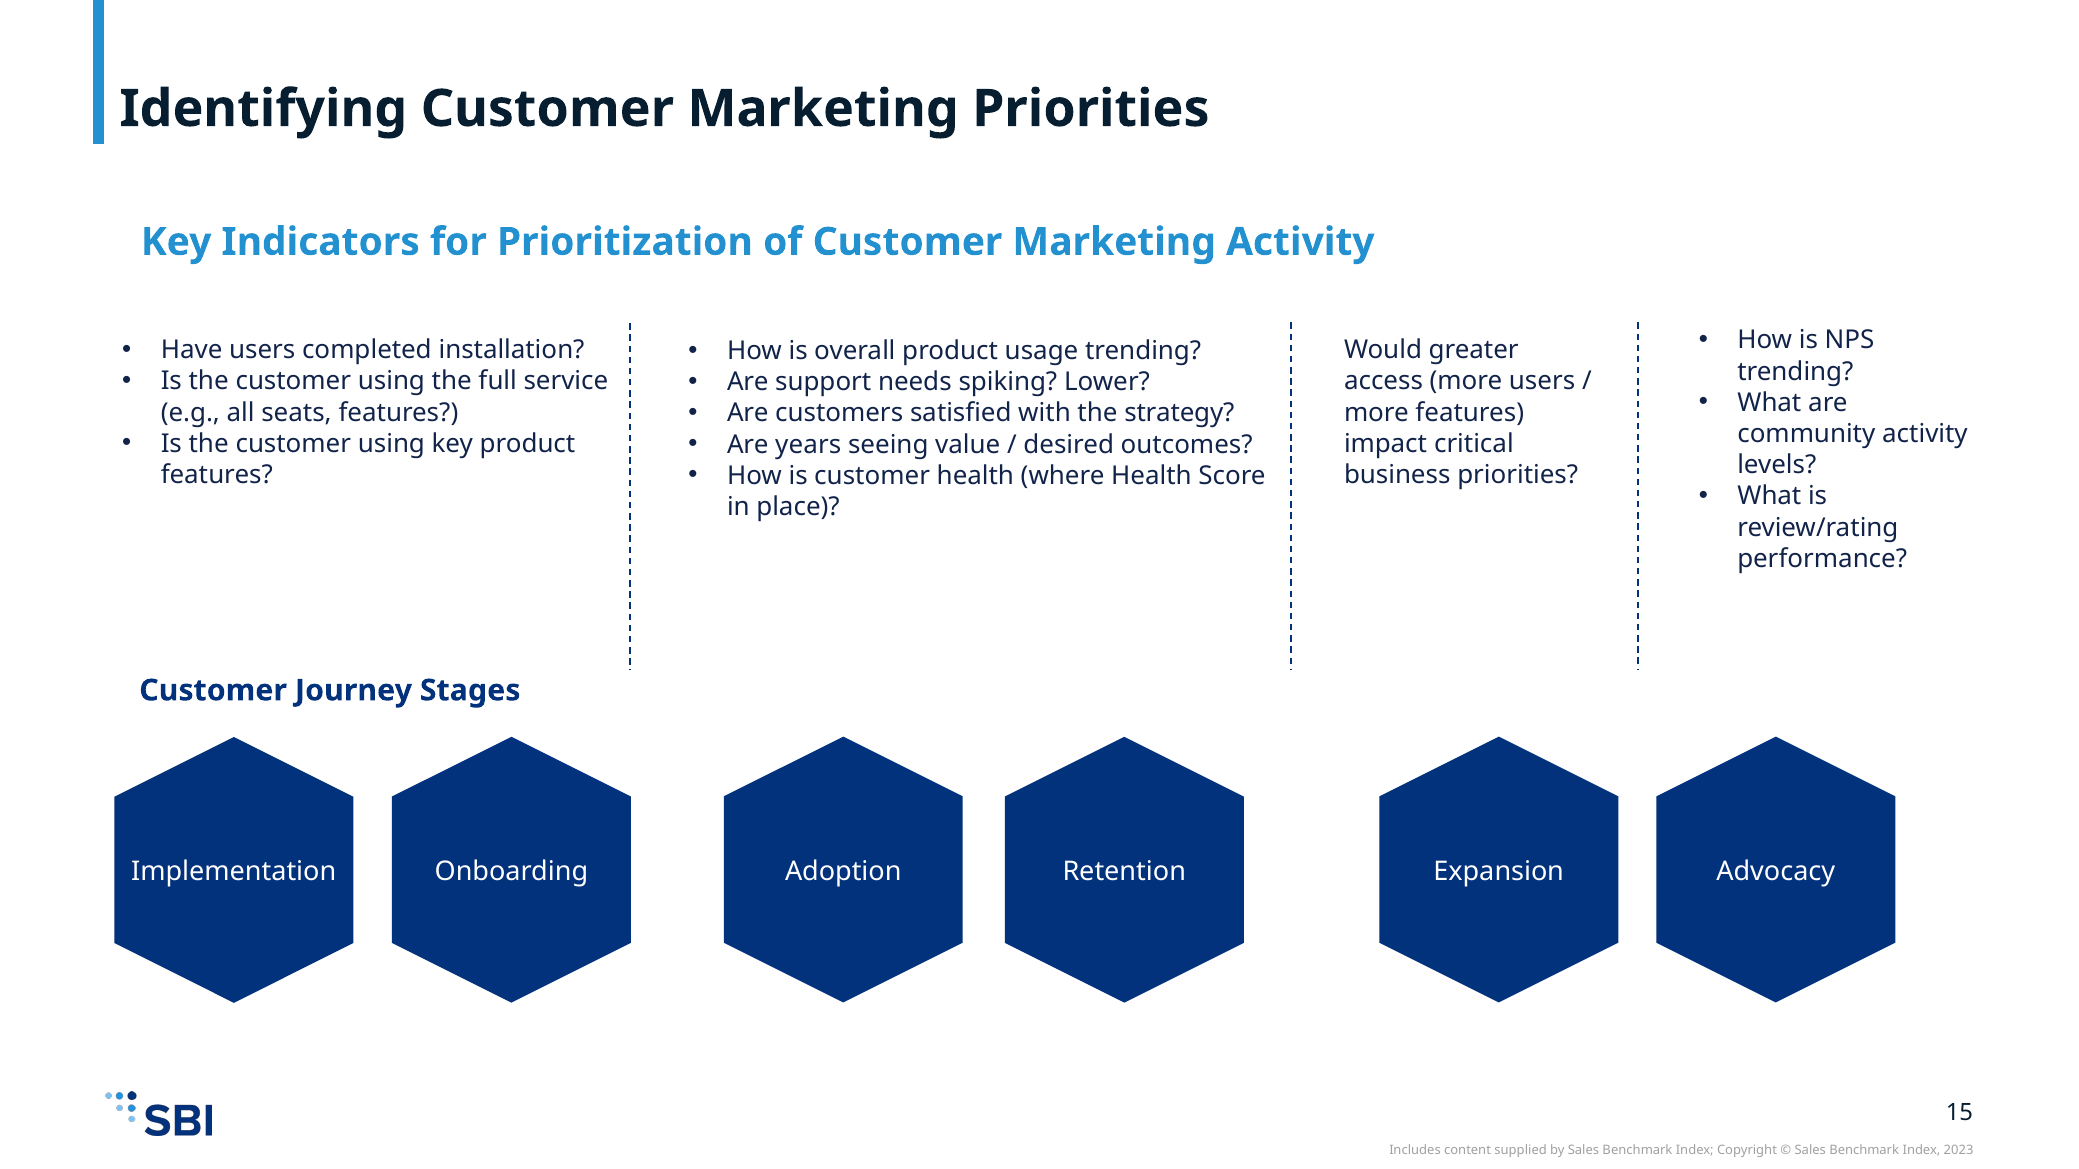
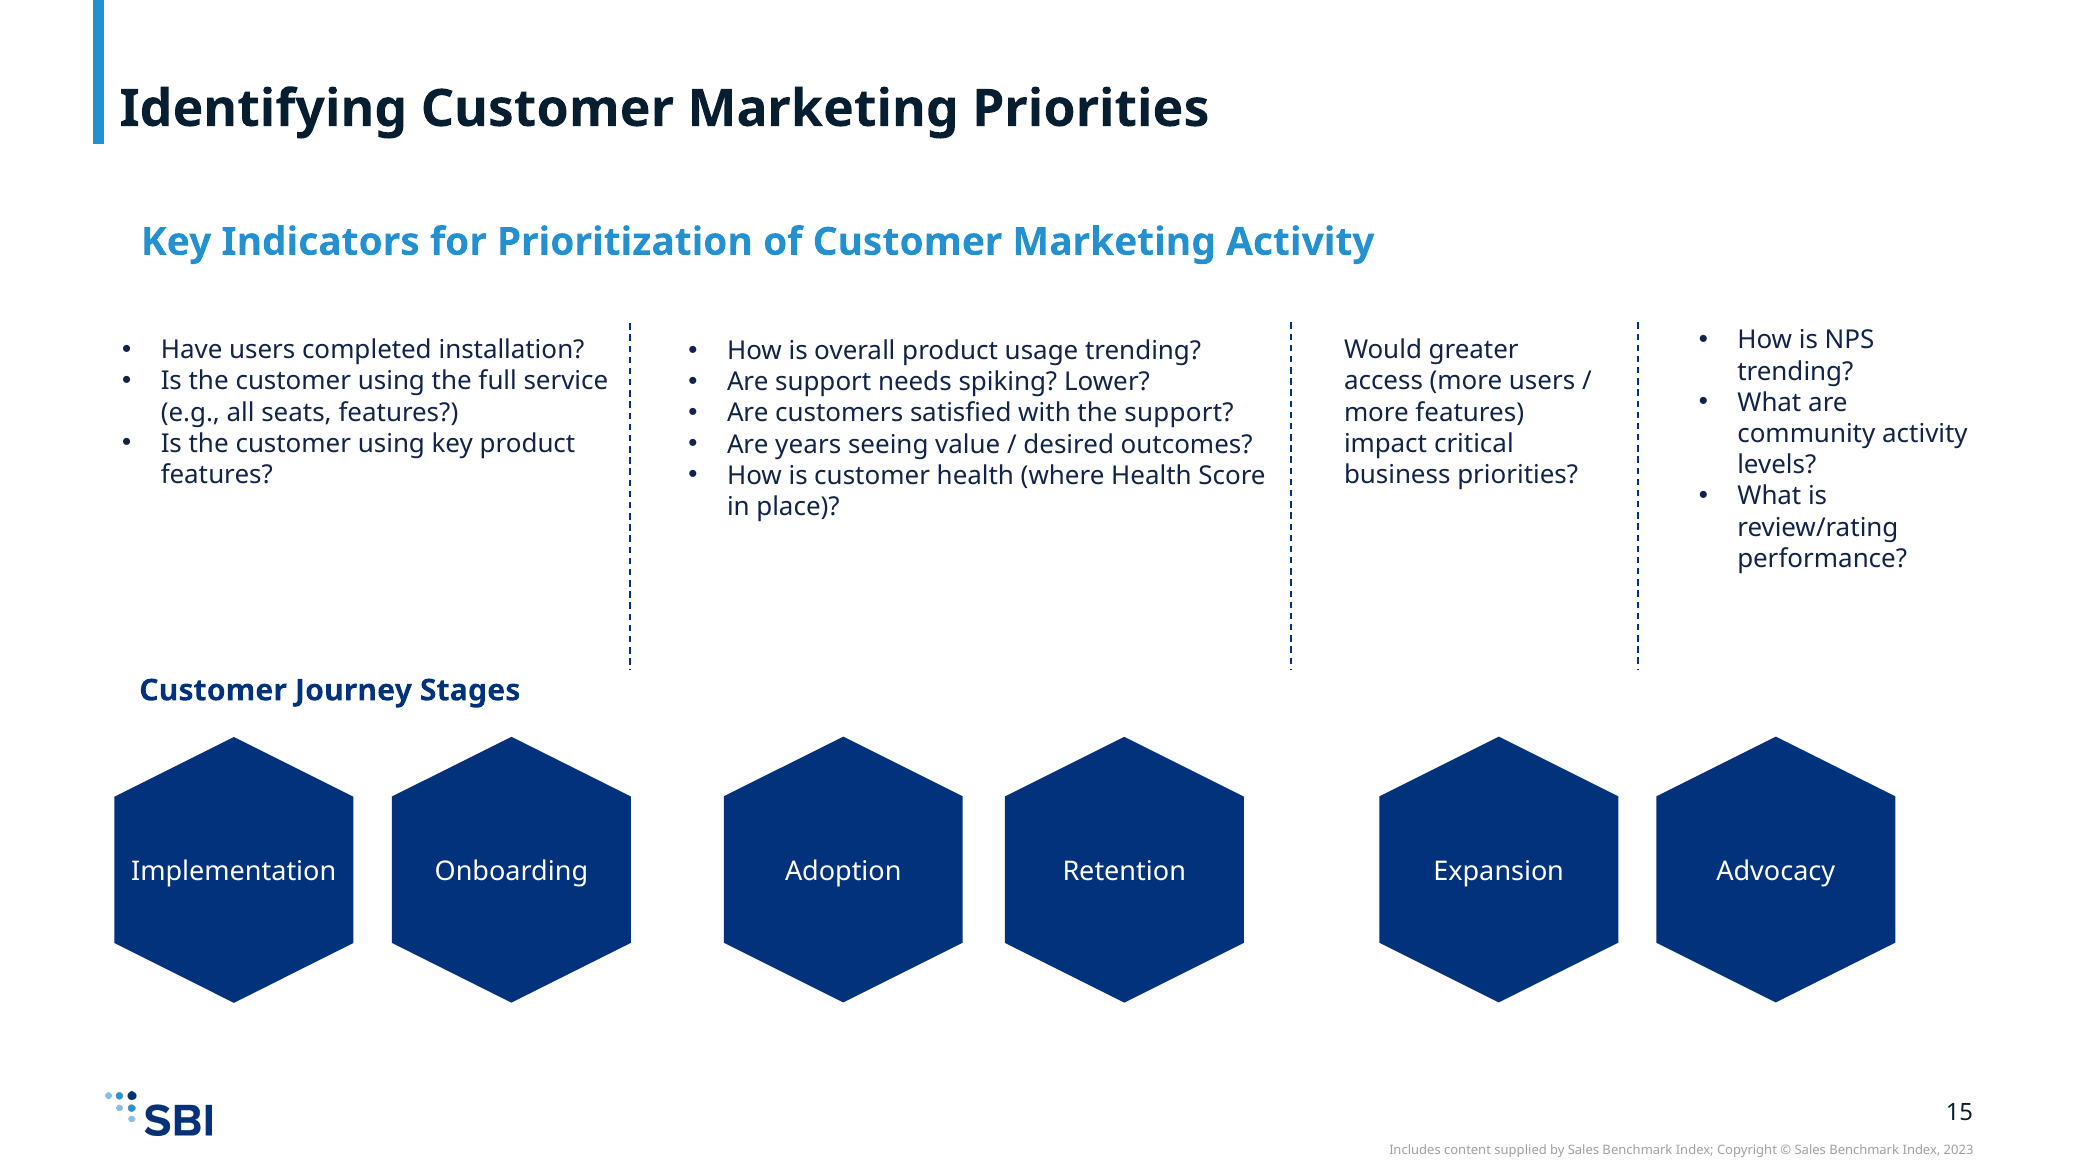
the strategy: strategy -> support (1179, 413)
